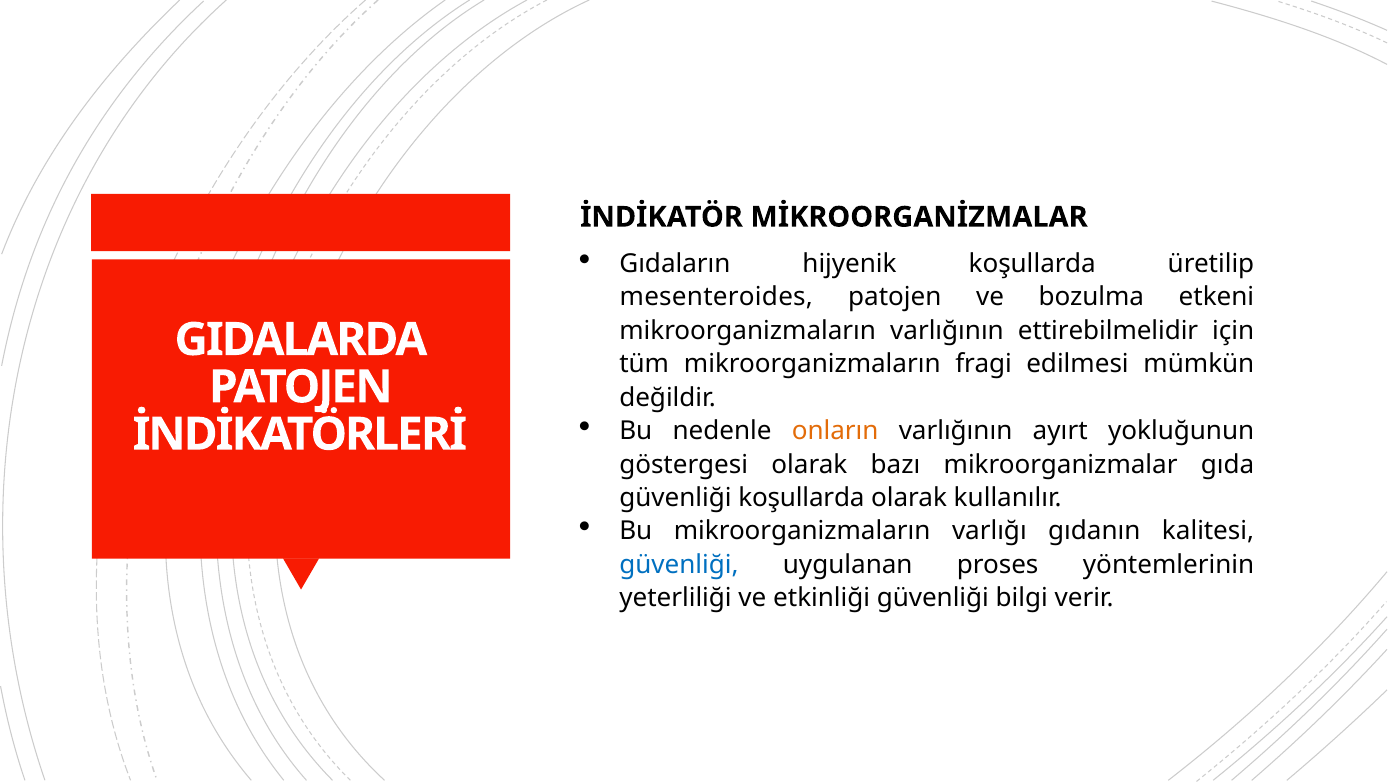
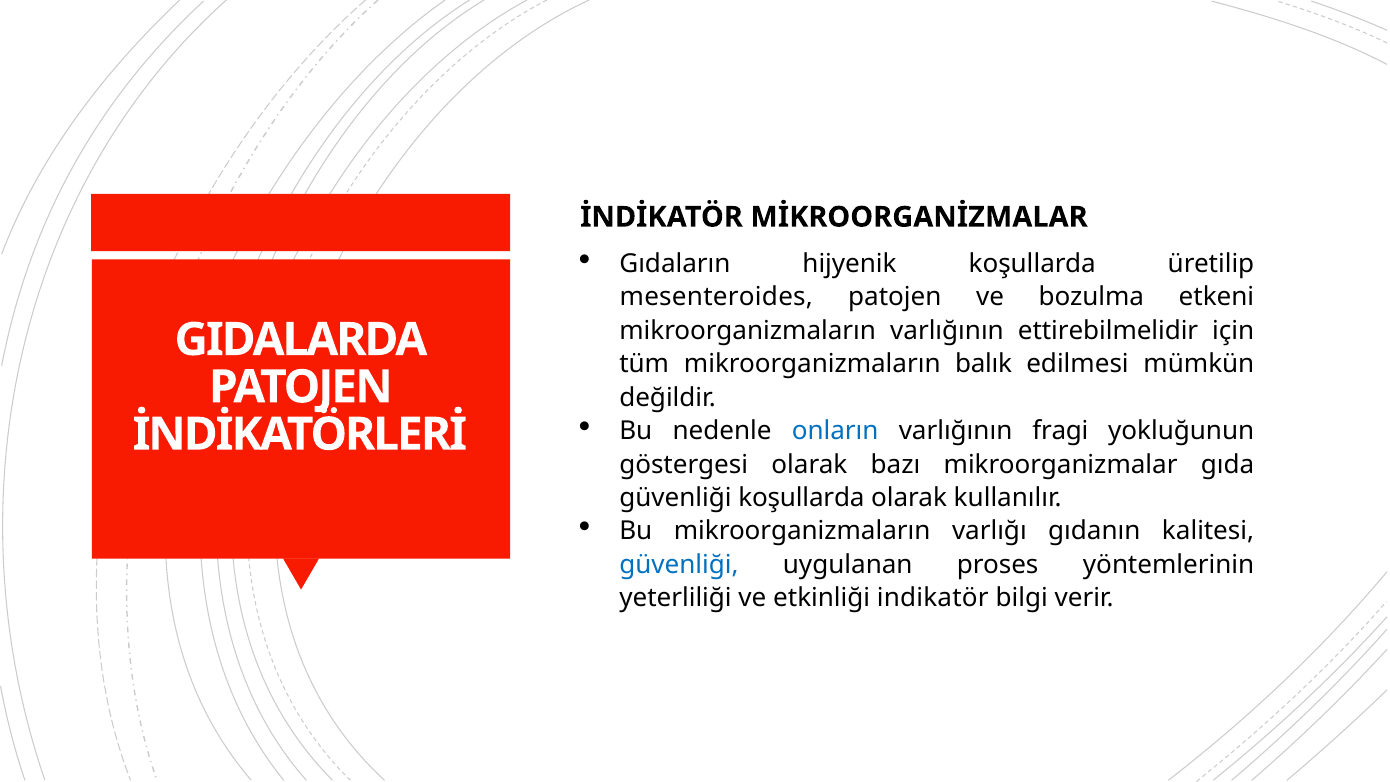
fragi: fragi -> balık (984, 364)
onların colour: orange -> blue (835, 431)
ayırt: ayırt -> fragi (1060, 431)
etkinliği güvenliği: güvenliği -> indikatör (933, 598)
